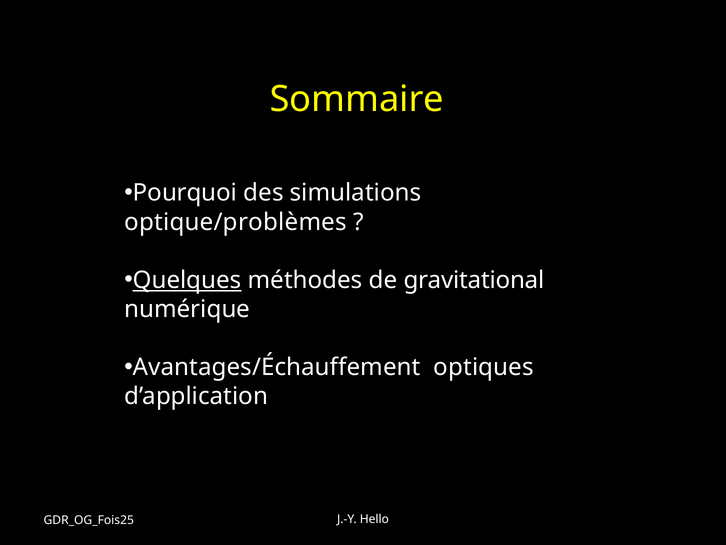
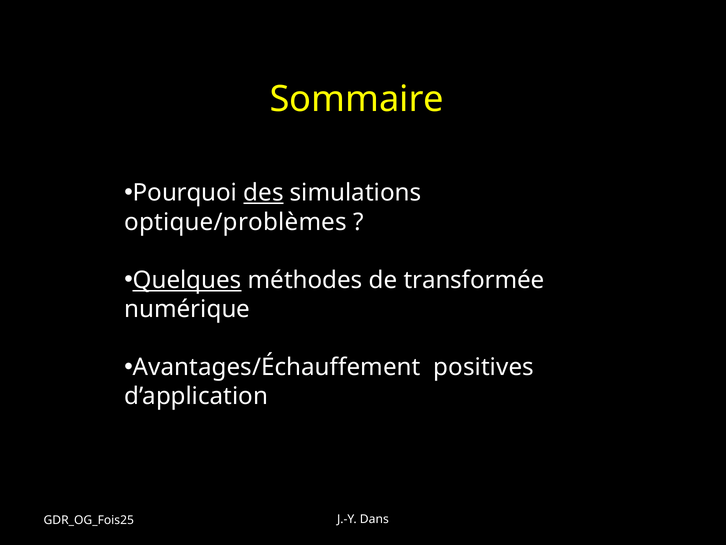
des underline: none -> present (264, 193)
gravitational: gravitational -> transformée (474, 280)
optiques: optiques -> positives (484, 367)
Hello: Hello -> Dans (374, 519)
